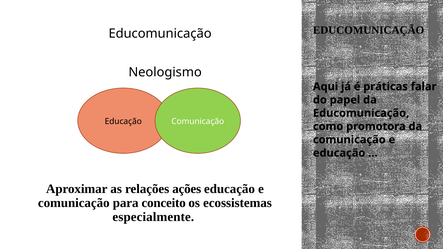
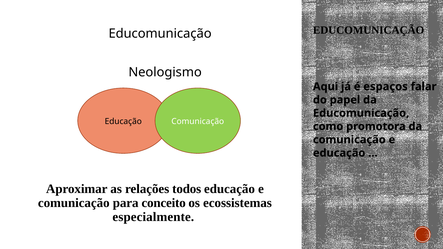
práticas: práticas -> espaços (386, 87)
ações: ações -> todos (187, 189)
